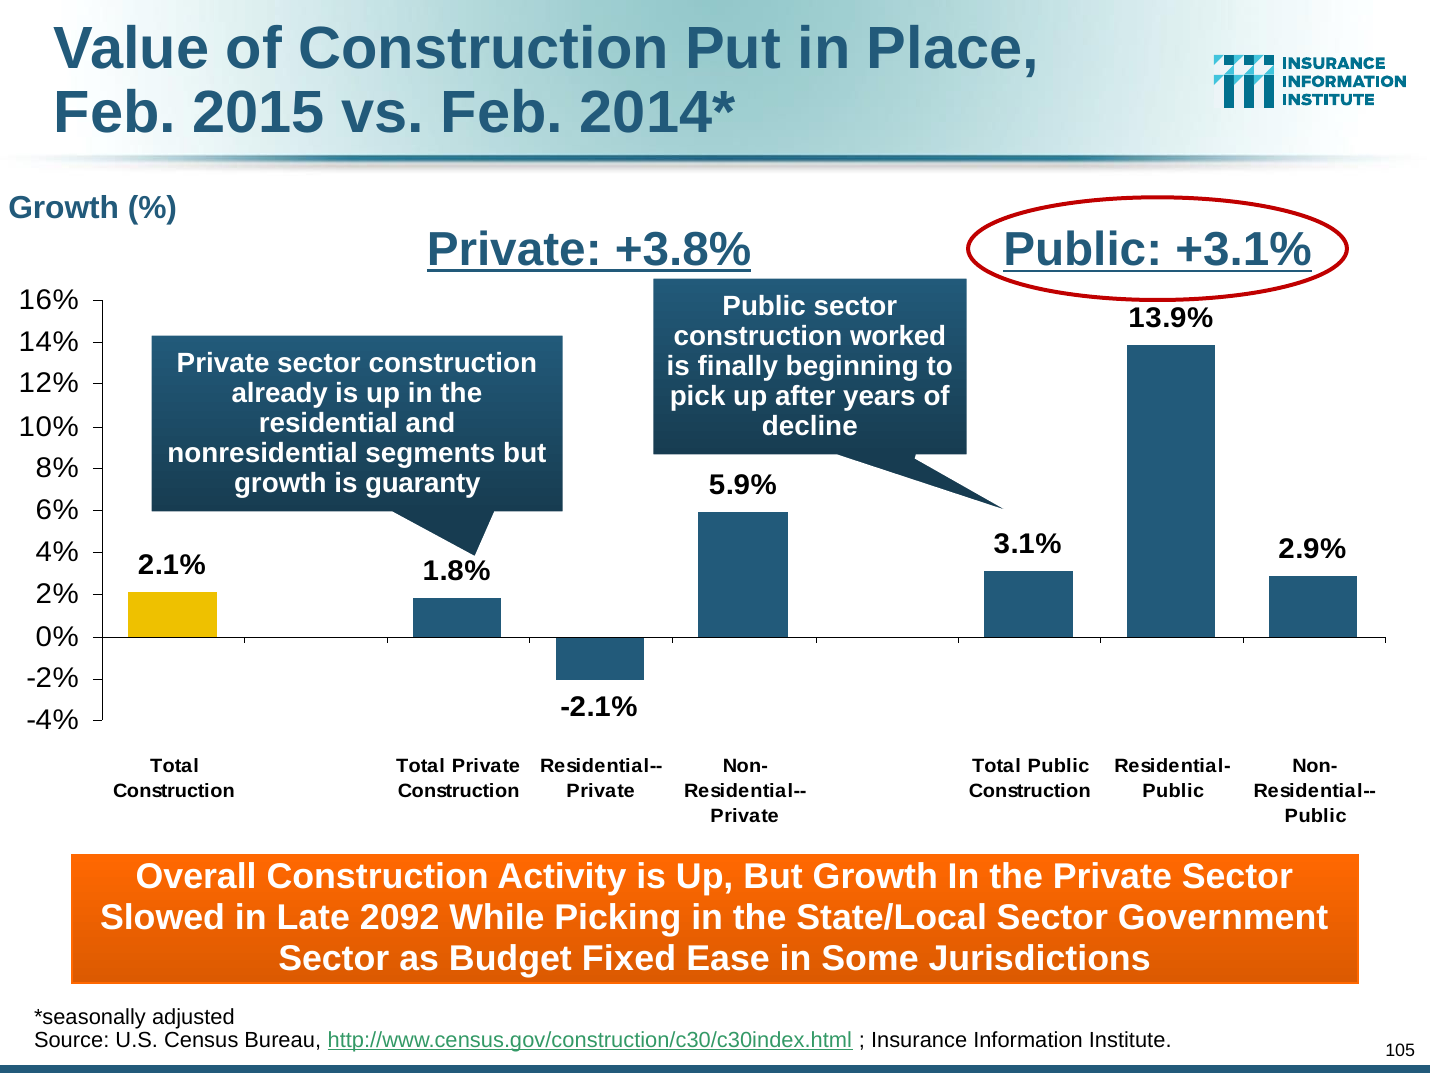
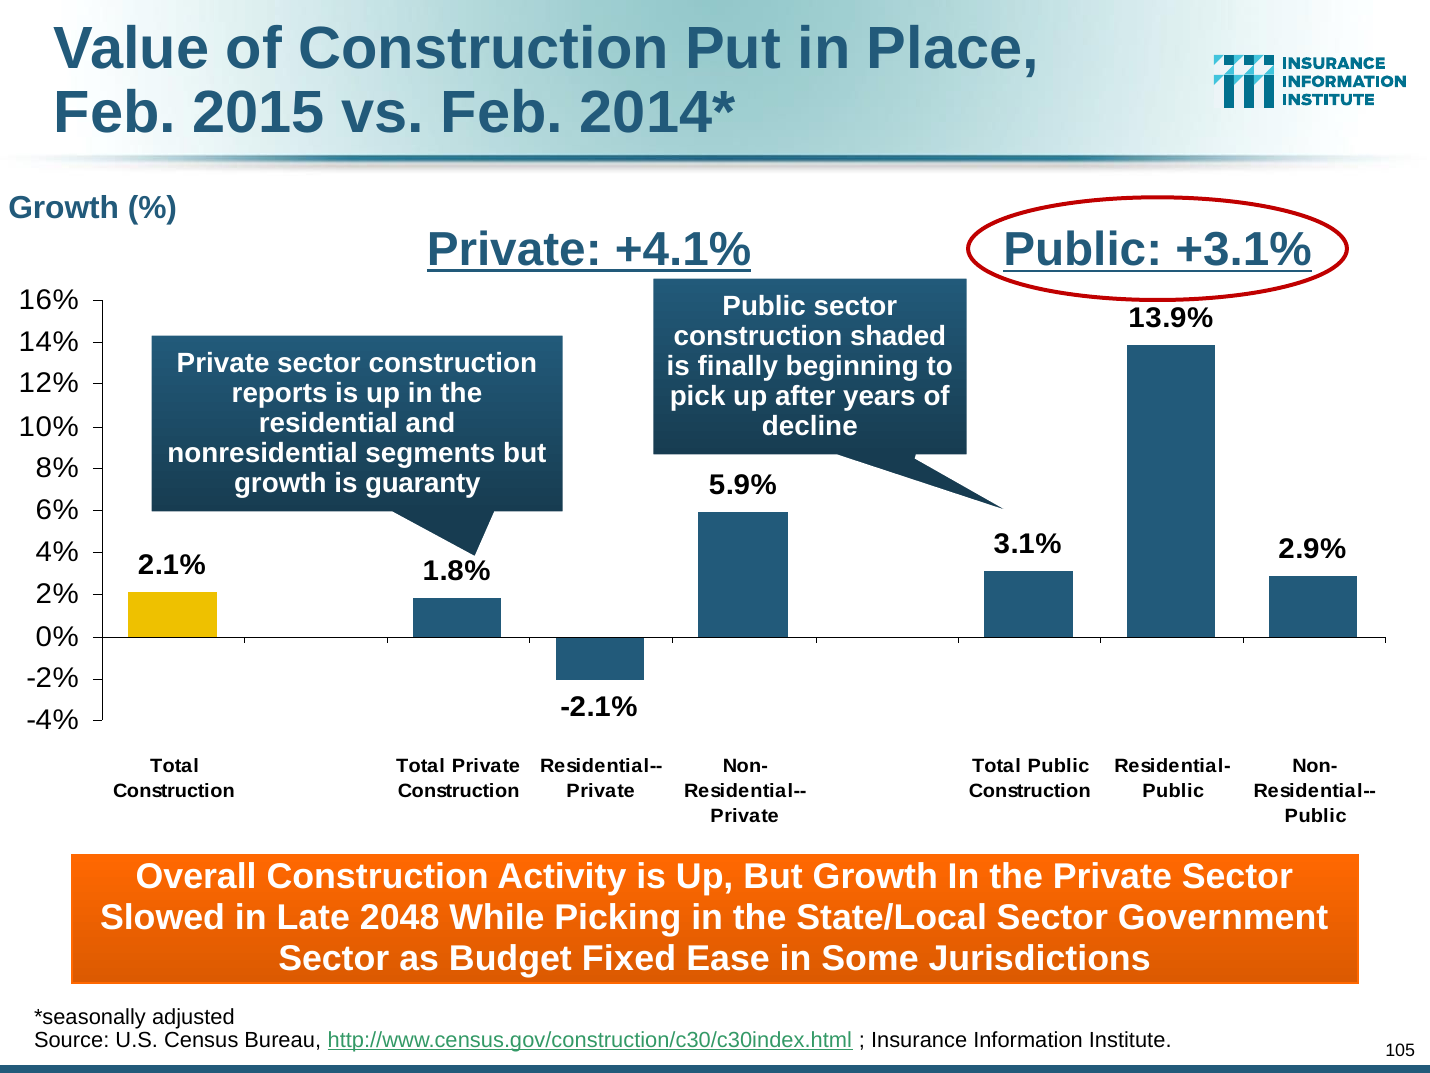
+3.8%: +3.8% -> +4.1% (683, 250)
worked: worked -> shaded (898, 336)
already: already -> reports (280, 393)
2092: 2092 -> 2048 (400, 917)
